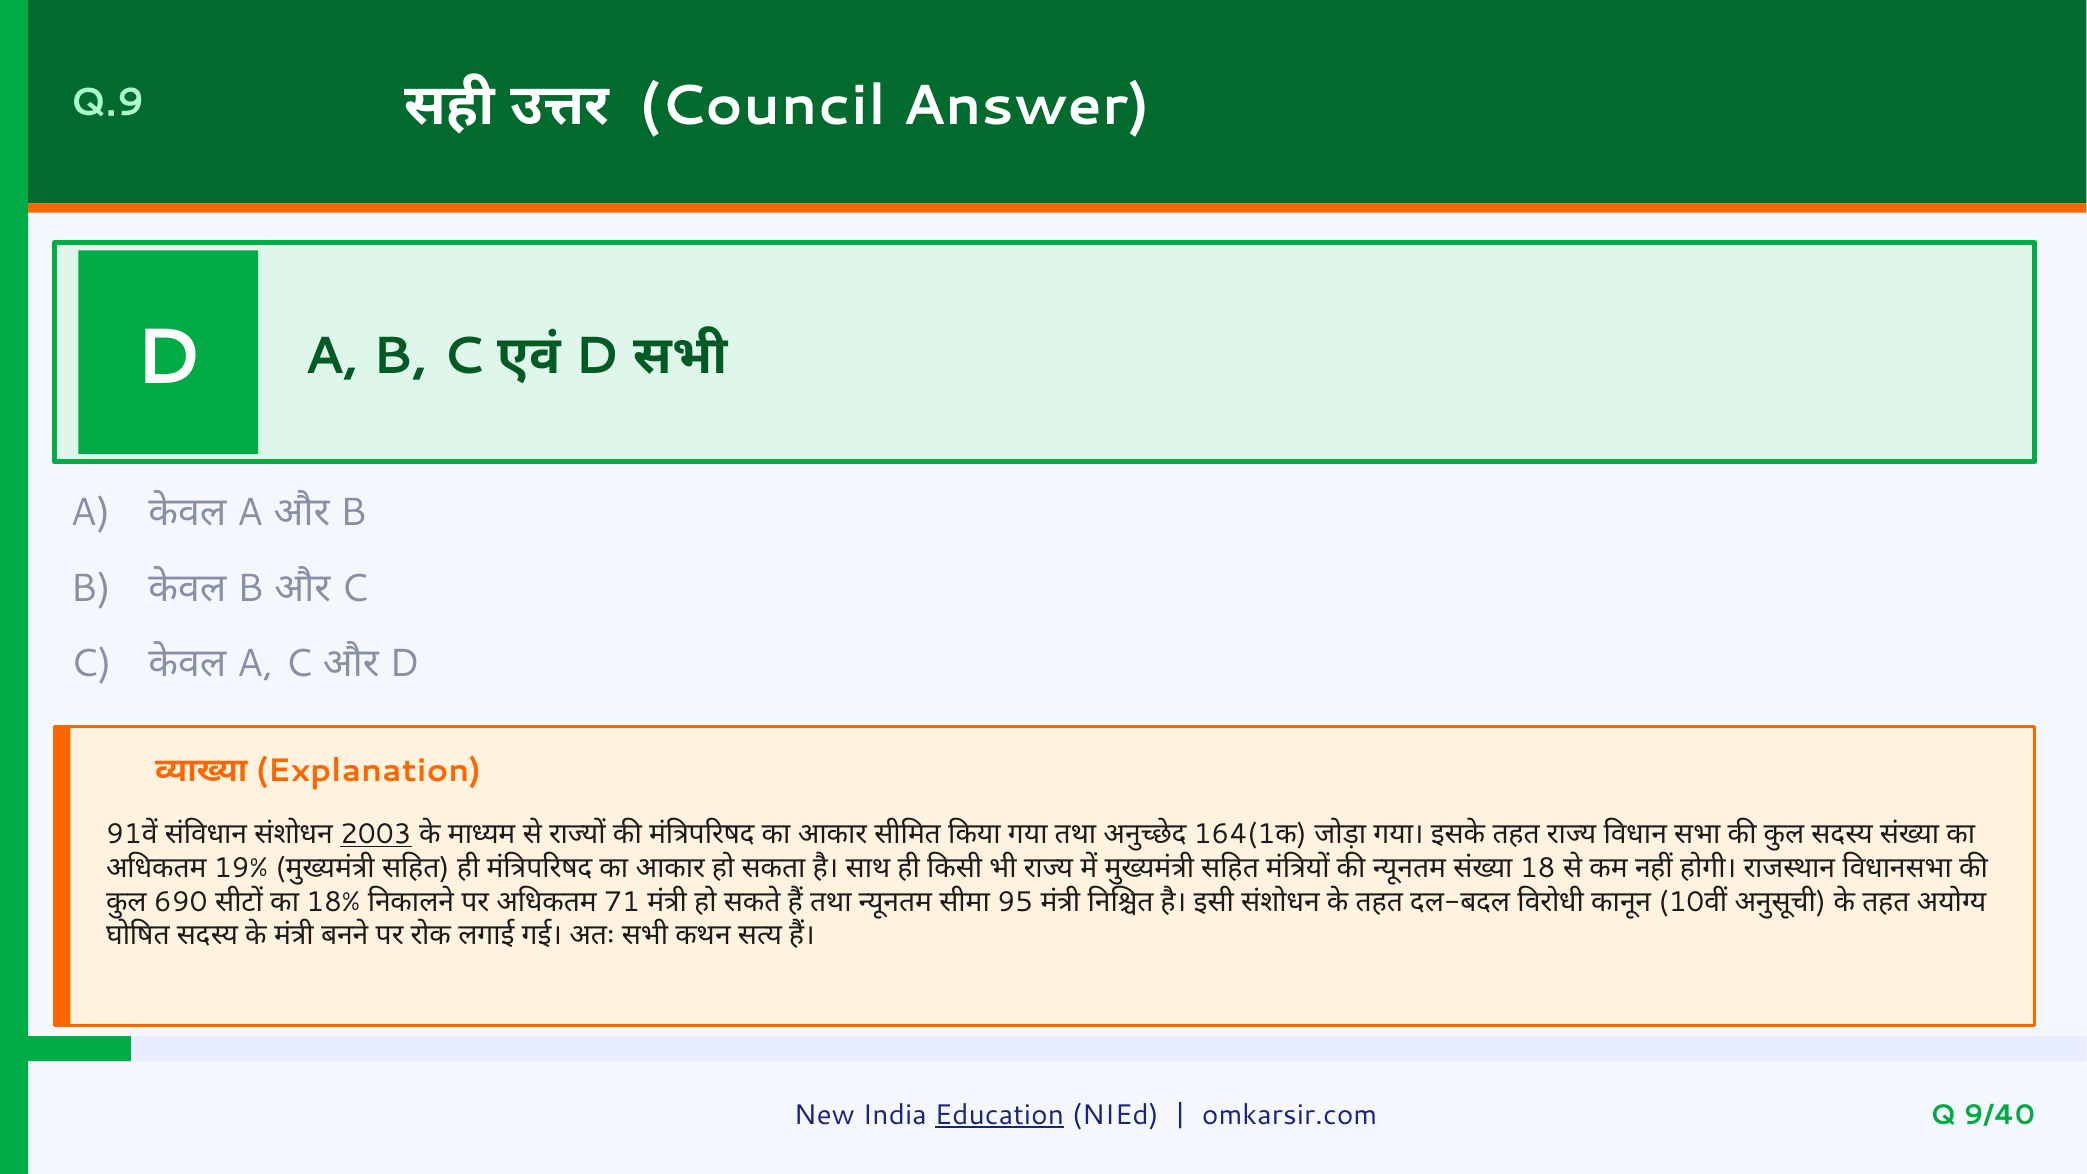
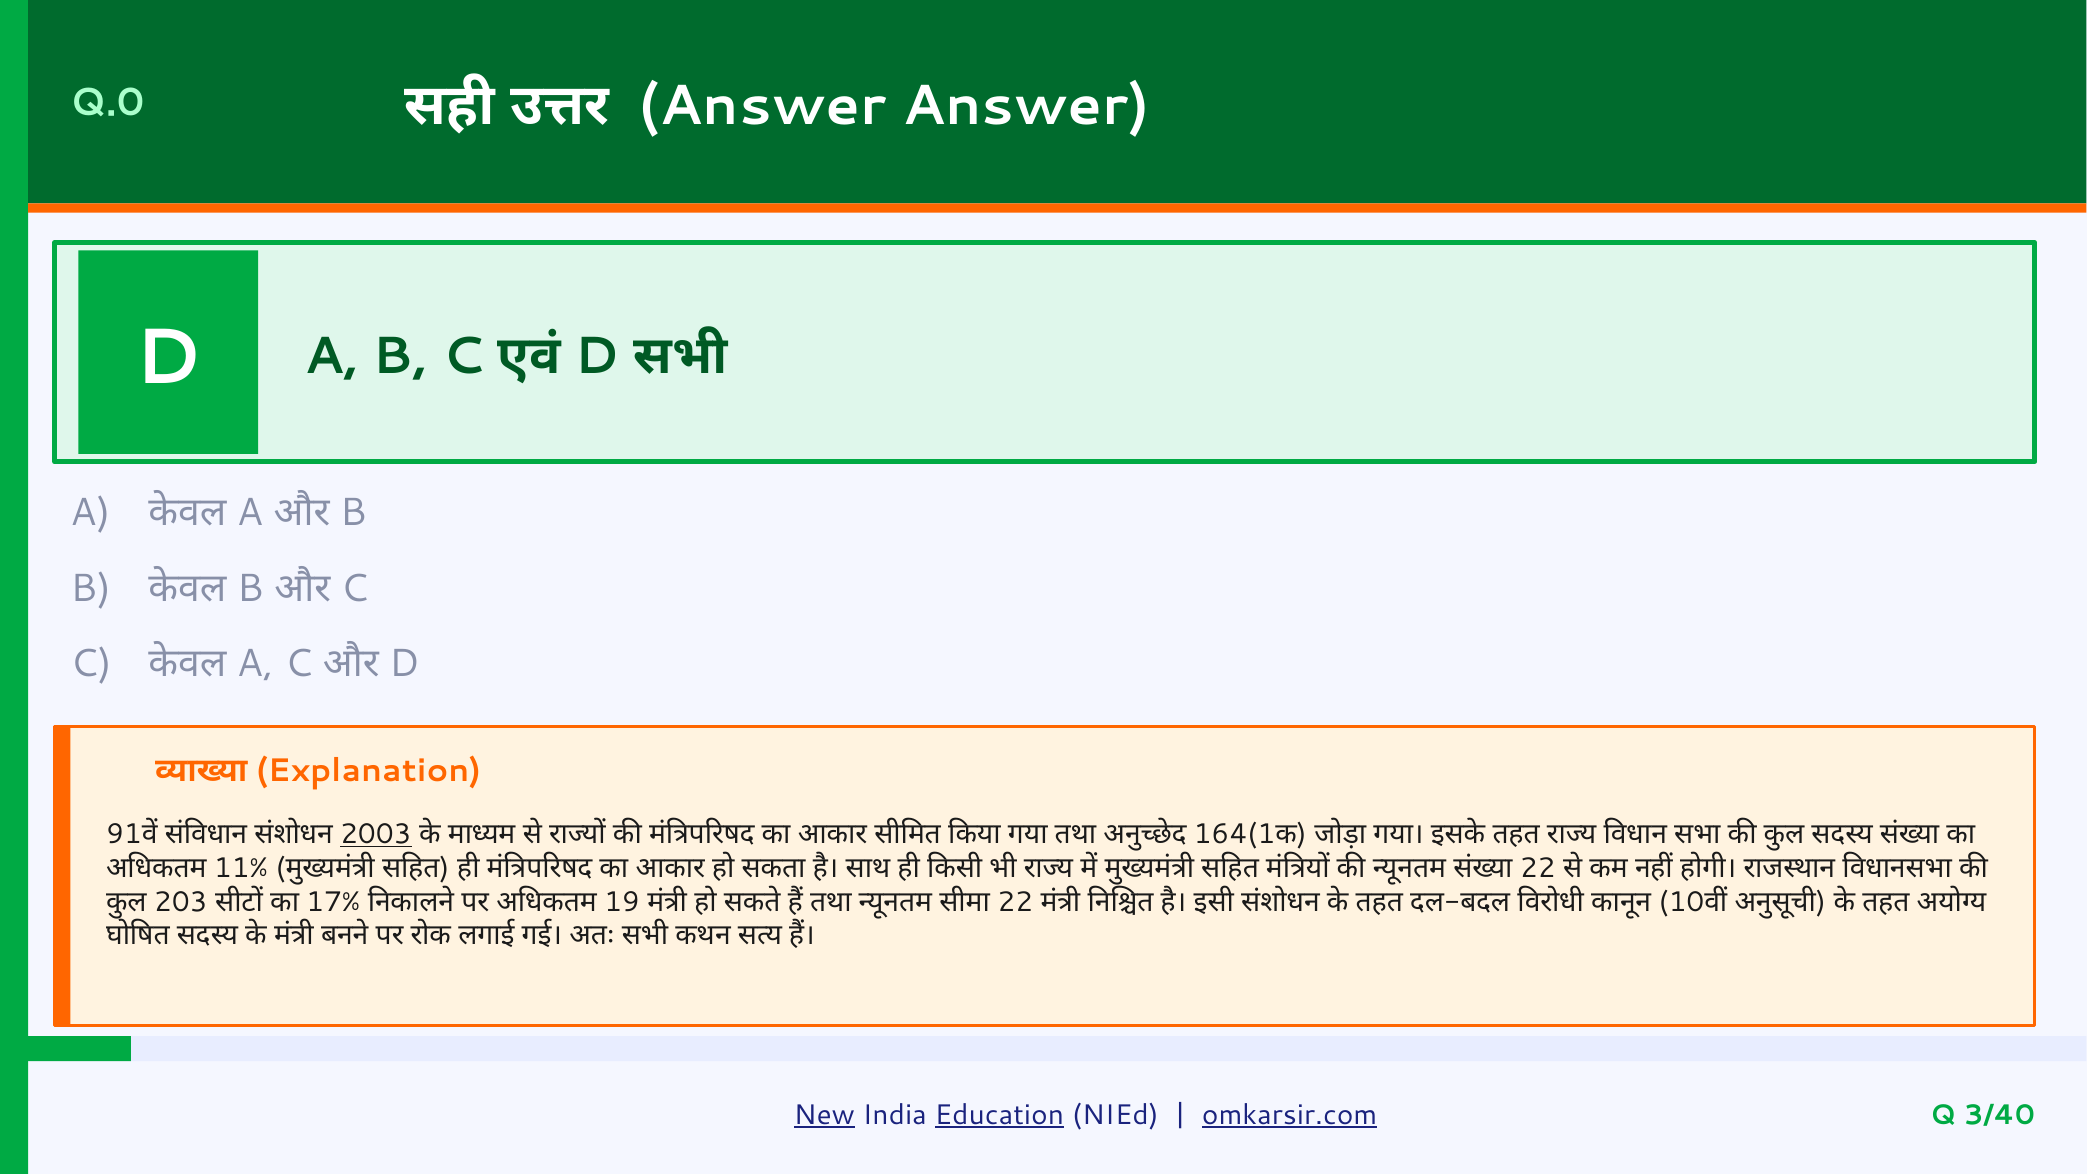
Q.9: Q.9 -> Q.0 (107, 103)
Council: Council -> Answer (763, 106)
19%: 19% -> 11% (241, 868)
18: 18 -> 22 (1538, 868)
690: 690 -> 203 (181, 902)
18%: 18% -> 17% (333, 902)
71: 71 -> 19 (622, 902)
95: 95 -> 22 (1015, 902)
New underline: none -> present (824, 1115)
omkarsir.com underline: none -> present (1290, 1115)
9/40: 9/40 -> 3/40 (1999, 1115)
